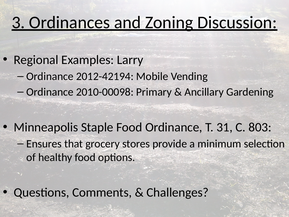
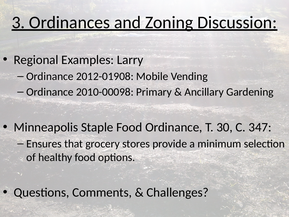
2012-42194: 2012-42194 -> 2012-01908 (105, 76)
31: 31 -> 30 (225, 127)
803: 803 -> 347 (260, 127)
